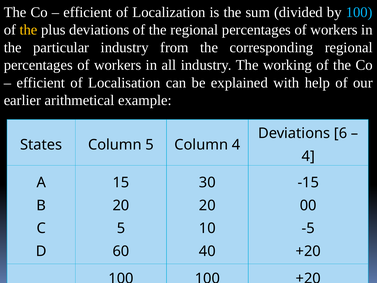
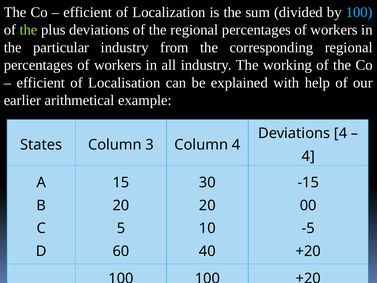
the colour: yellow -> light green (29, 30)
Deviations 6: 6 -> 4 (341, 133)
Column 5: 5 -> 3 (150, 145)
